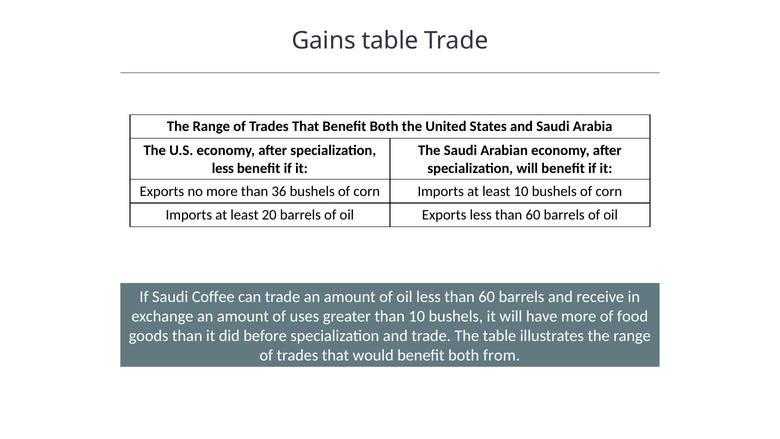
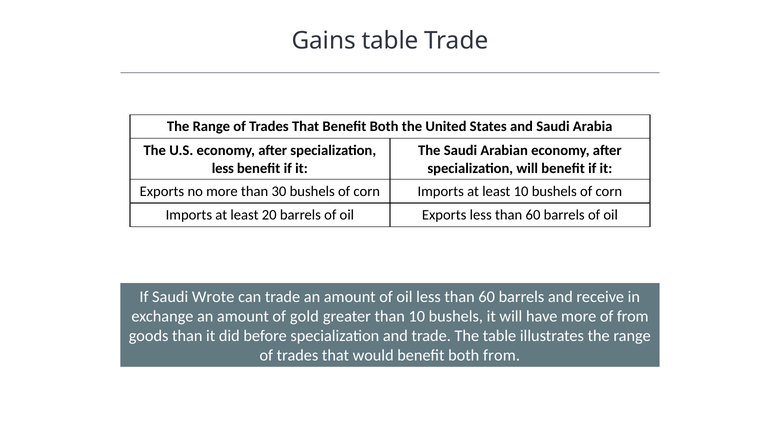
36: 36 -> 30 (279, 191)
Coffee: Coffee -> Wrote (213, 297)
uses: uses -> gold (304, 316)
of food: food -> from (633, 316)
